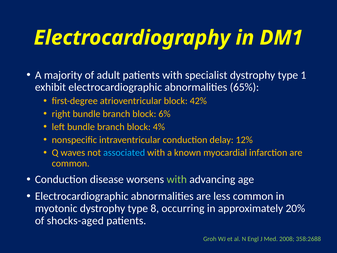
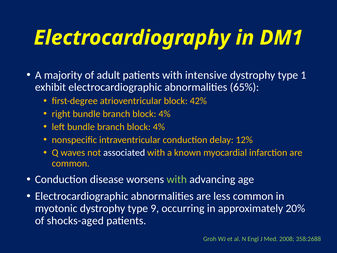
specialist: specialist -> intensive (206, 75)
6%: 6% -> 4% (164, 114)
associated colour: light blue -> white (124, 153)
8: 8 -> 9 (155, 208)
